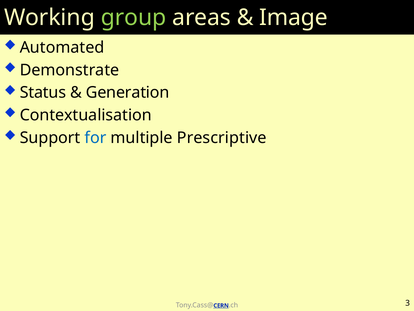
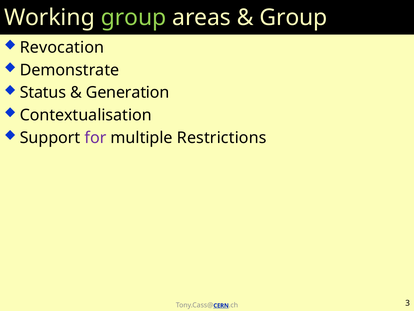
Image: Image -> Group (293, 17)
Automated: Automated -> Revocation (62, 47)
for colour: blue -> purple (95, 138)
Prescriptive: Prescriptive -> Restrictions (222, 138)
